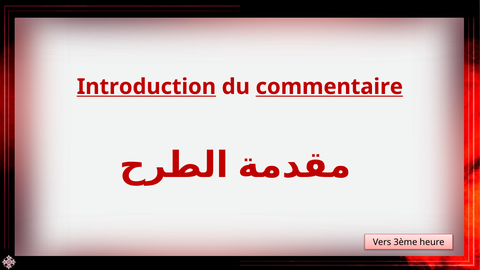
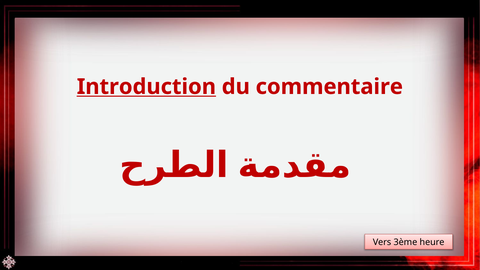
commentaire underline: present -> none (329, 87)
